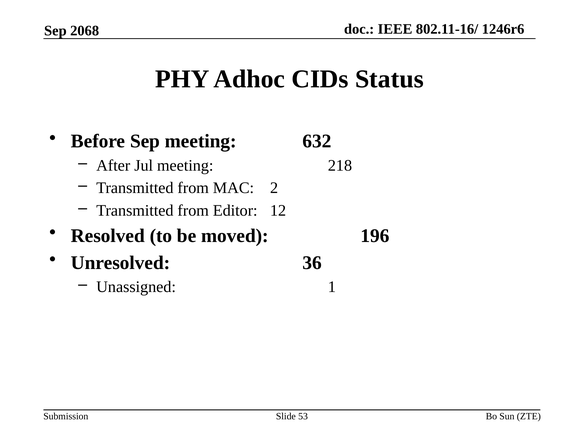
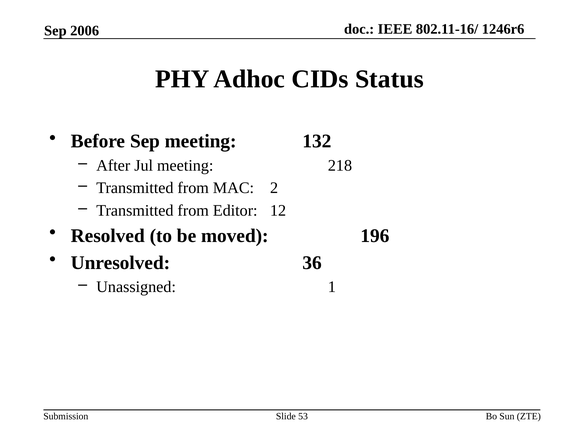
2068: 2068 -> 2006 (85, 31)
632: 632 -> 132 (317, 141)
